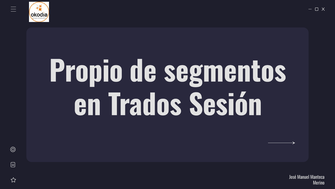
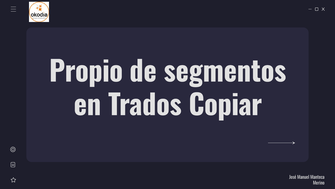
Sesión: Sesión -> Copiar (225, 106)
